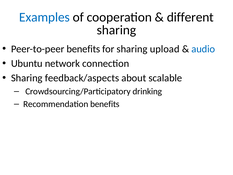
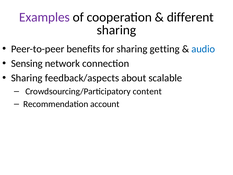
Examples colour: blue -> purple (44, 17)
upload: upload -> getting (165, 49)
Ubuntu: Ubuntu -> Sensing (27, 63)
drinking: drinking -> content (147, 91)
Recommendation benefits: benefits -> account (105, 104)
